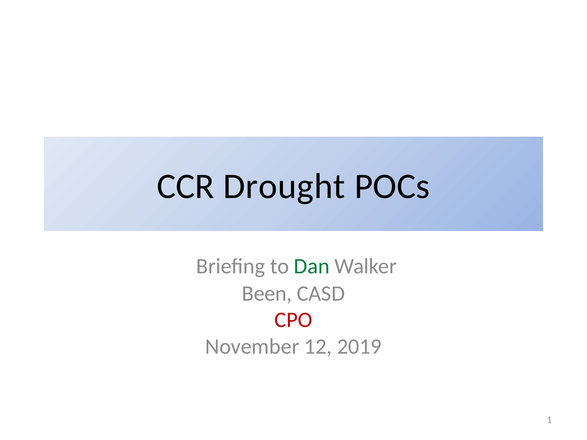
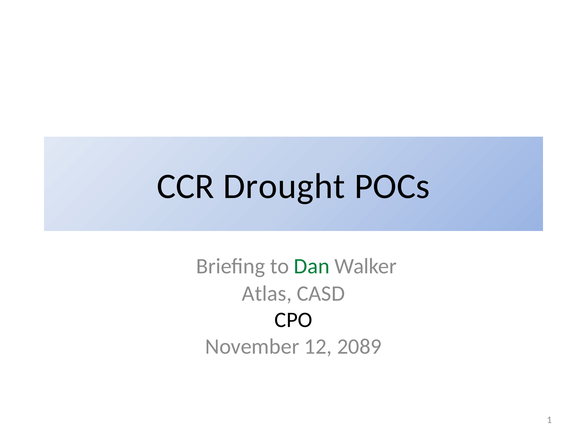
Been: Been -> Atlas (267, 294)
CPO colour: red -> black (293, 320)
2019: 2019 -> 2089 (359, 347)
